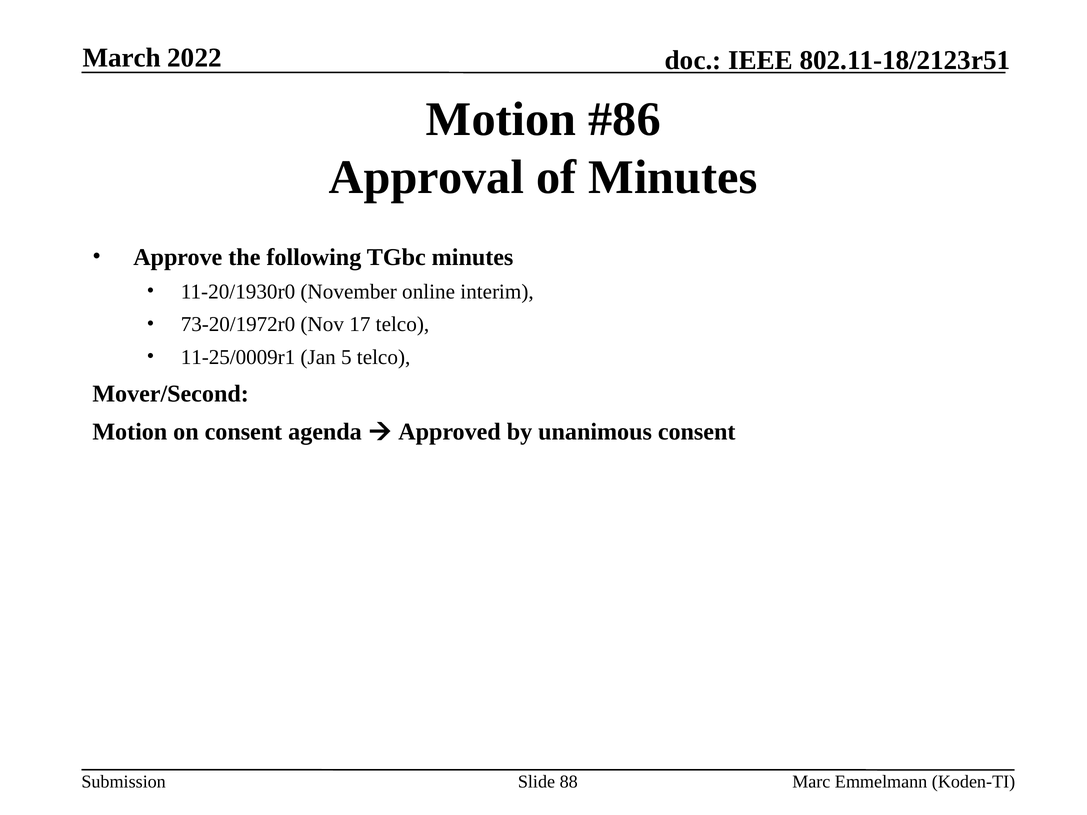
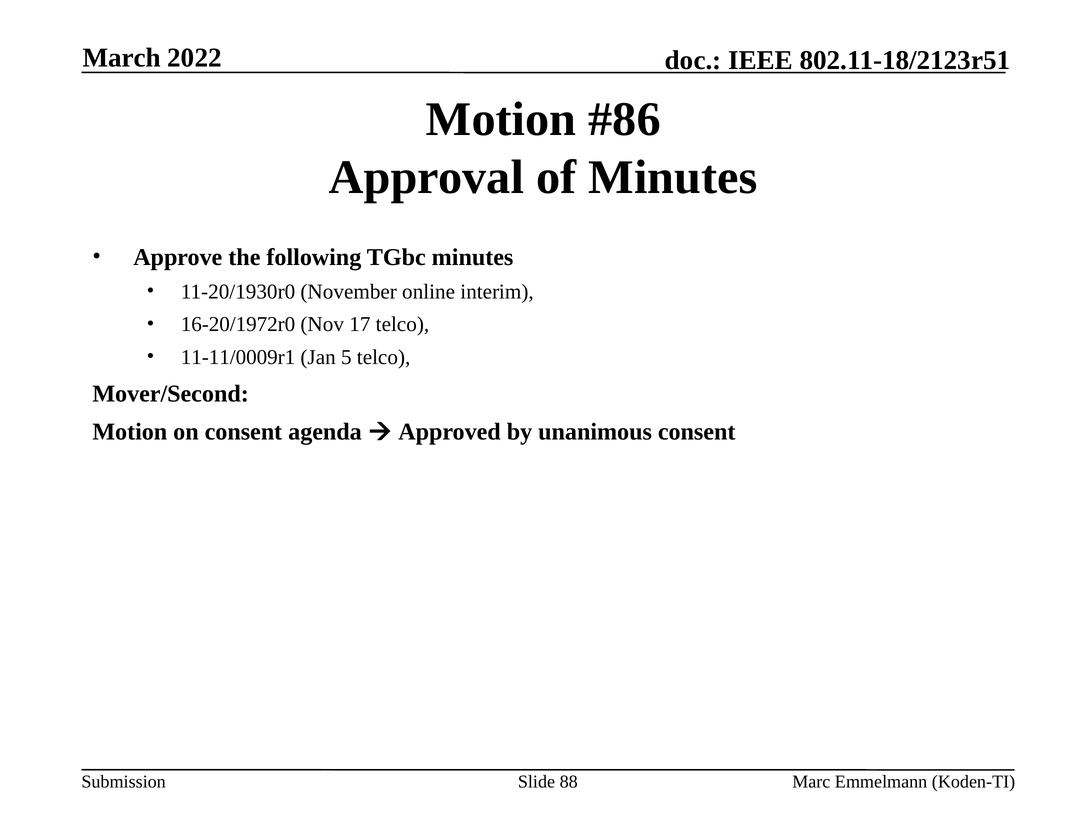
73-20/1972r0: 73-20/1972r0 -> 16-20/1972r0 (238, 325)
11-25/0009r1: 11-25/0009r1 -> 11-11/0009r1 (238, 357)
